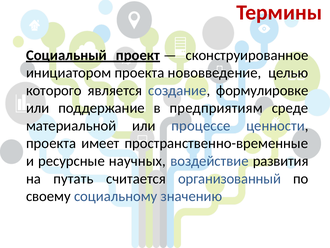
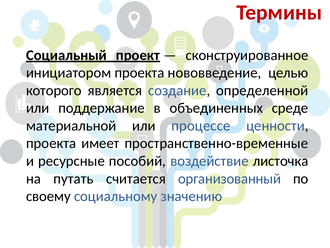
формулировке: формулировке -> определенной (262, 90)
предприятиям: предприятиям -> объединенных (216, 108)
научных: научных -> пособий (137, 161)
развития: развития -> листочка (281, 161)
